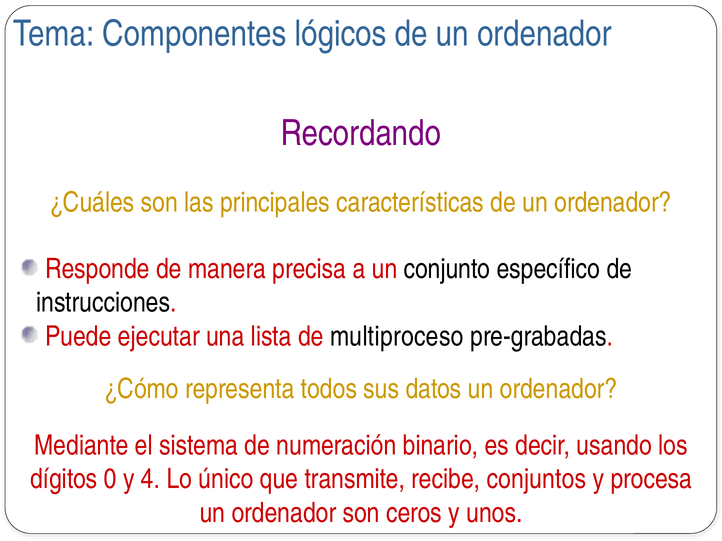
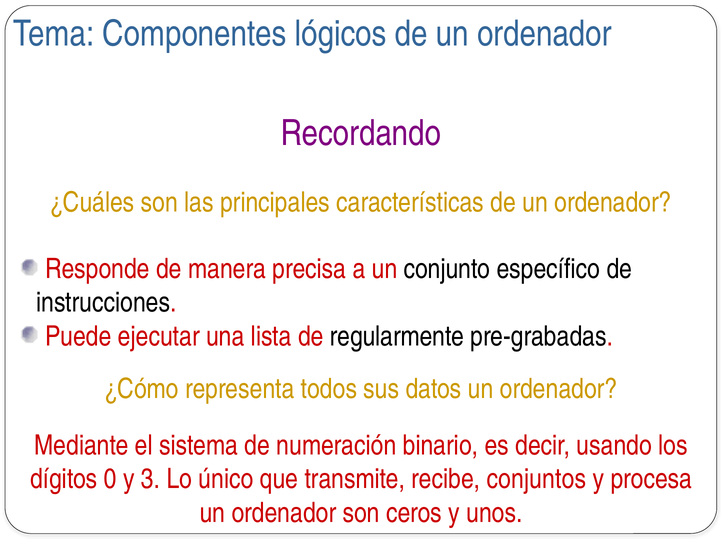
multiproceso: multiproceso -> regularmente (397, 337)
4: 4 -> 3 (150, 480)
